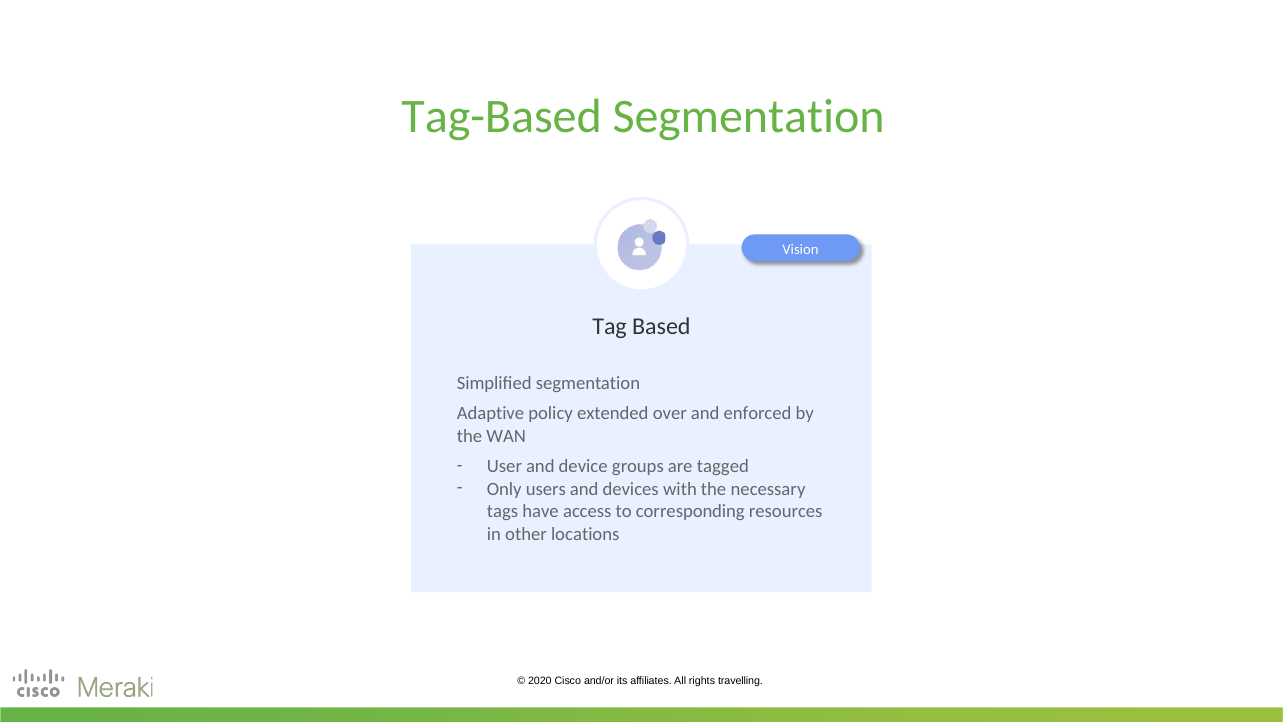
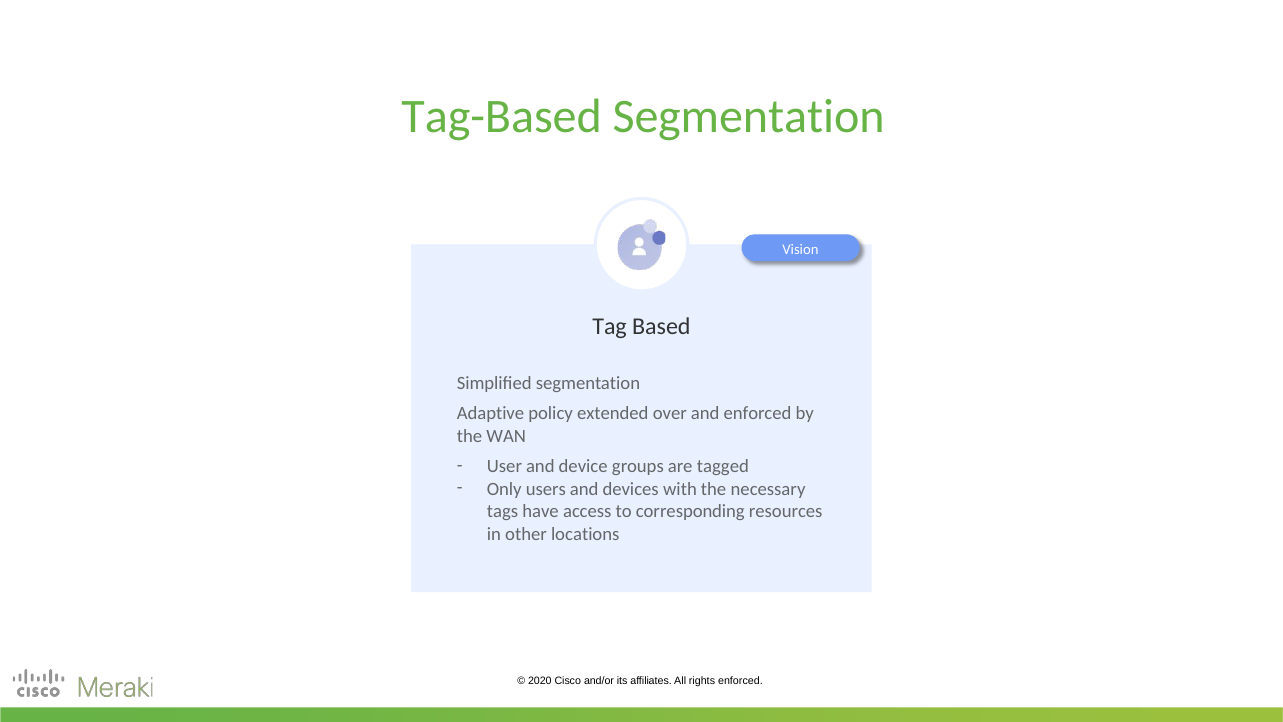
rights travelling: travelling -> enforced (740, 680)
